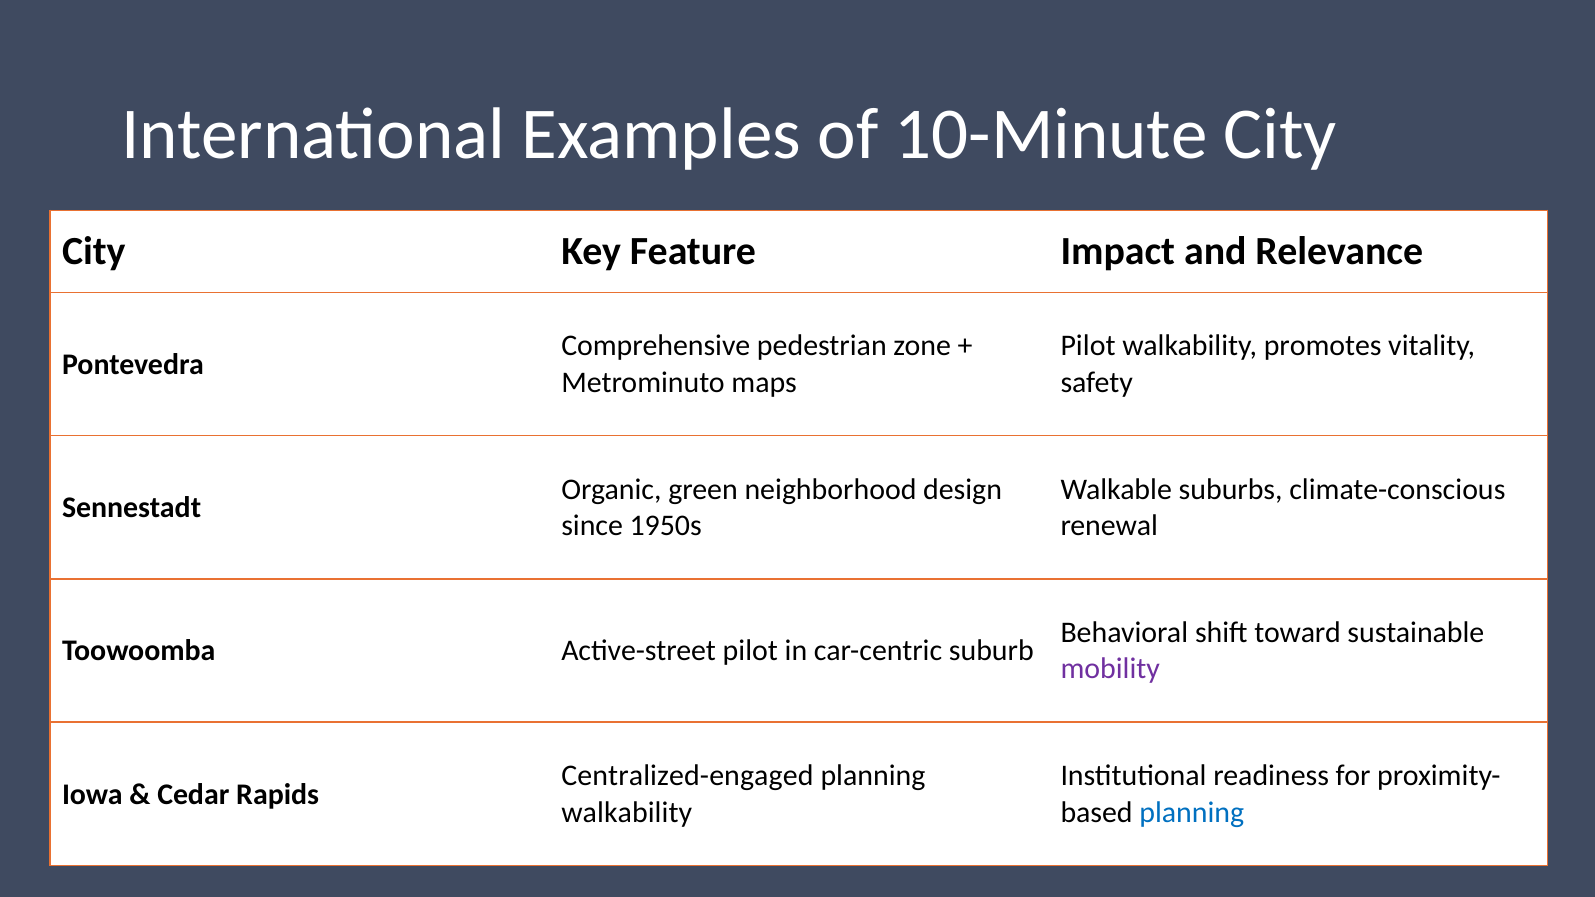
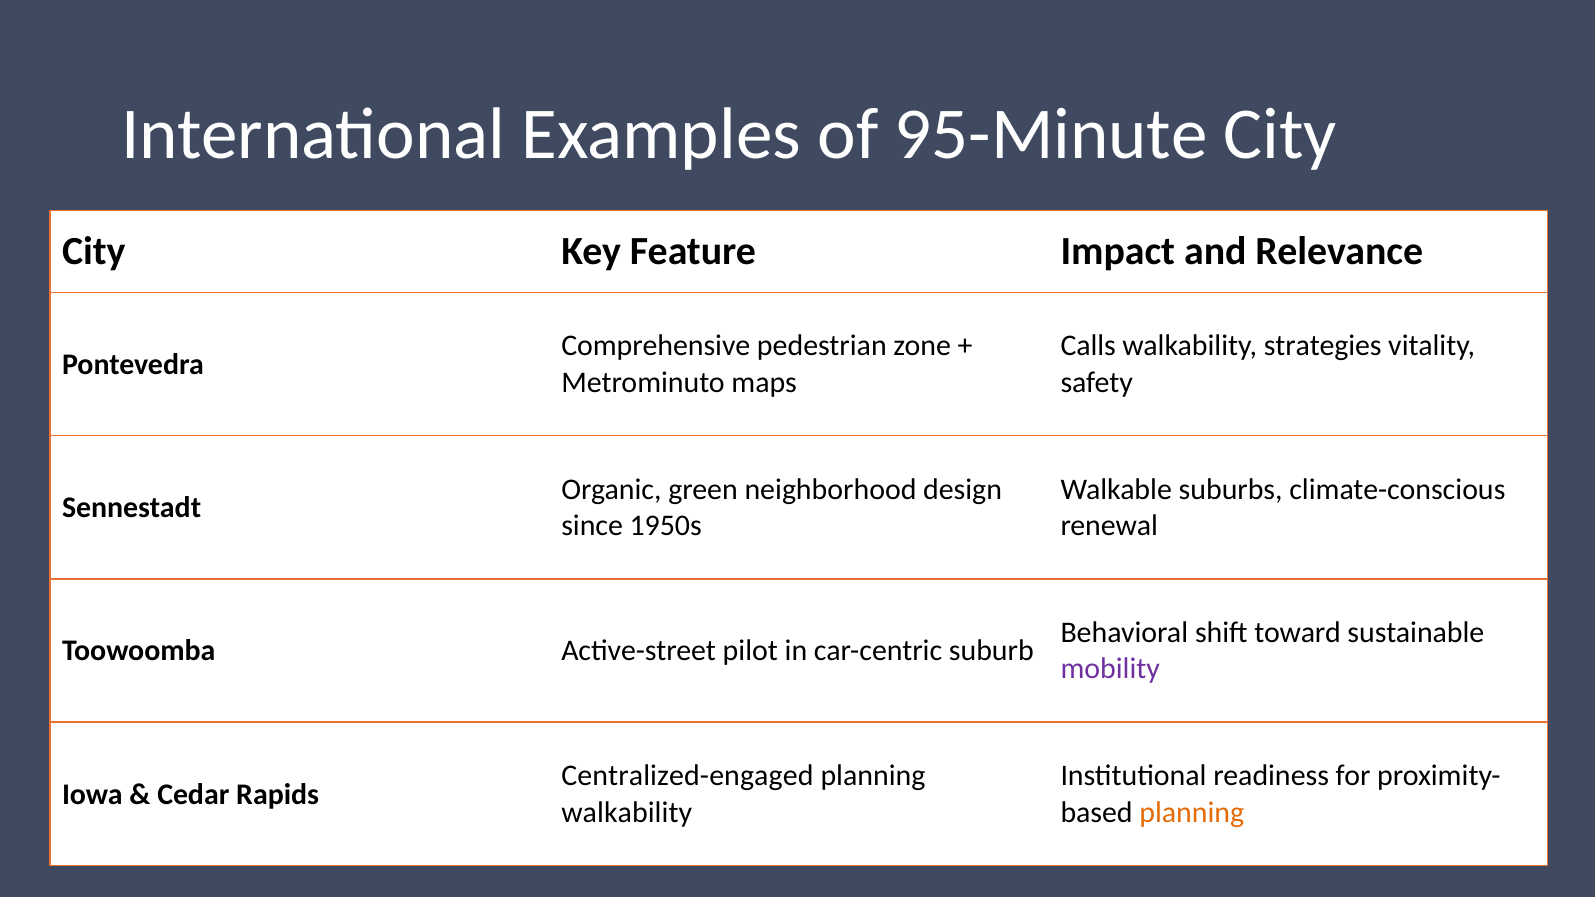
10-Minute: 10-Minute -> 95-Minute (1051, 134)
Pilot: Pilot -> Calls (1088, 346)
promotes: promotes -> strategies (1323, 346)
planning colour: blue -> orange (1192, 813)
